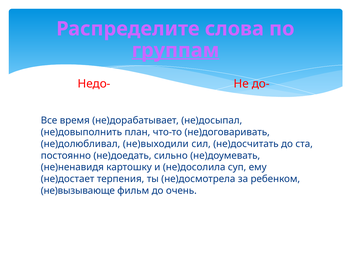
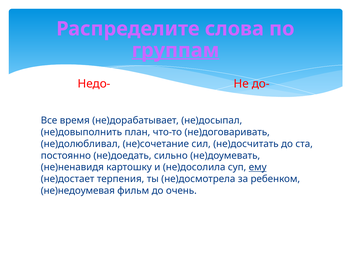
не)выходили: не)выходили -> не)сочетание (156, 144)
ему underline: none -> present (258, 167)
не)вызывающе: не)вызывающе -> не)недоумевая (78, 191)
